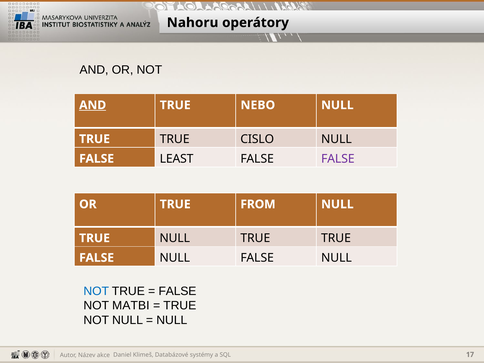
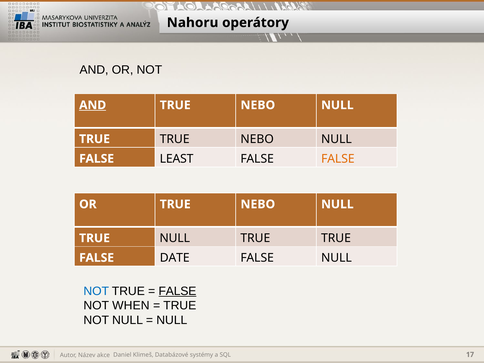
CISLO: CISLO -> NEBO (257, 139)
FALSE colour: purple -> orange (338, 159)
OR TRUE FROM: FROM -> NEBO (258, 204)
NULL: NULL -> DATE (175, 258)
FALSE underline: none -> present (177, 291)
MATBI: MATBI -> WHEN (131, 306)
